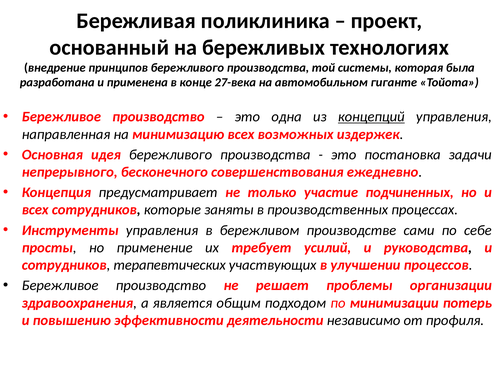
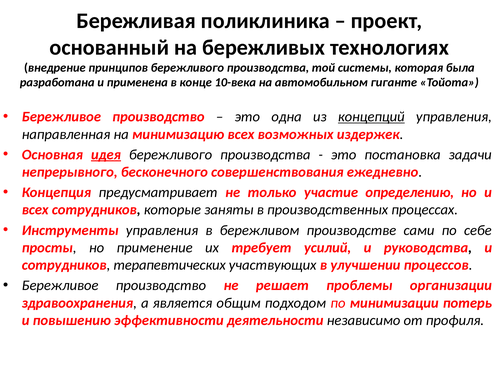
27-века: 27-века -> 10-века (235, 83)
идея underline: none -> present (106, 155)
подчиненных: подчиненных -> определению (410, 193)
